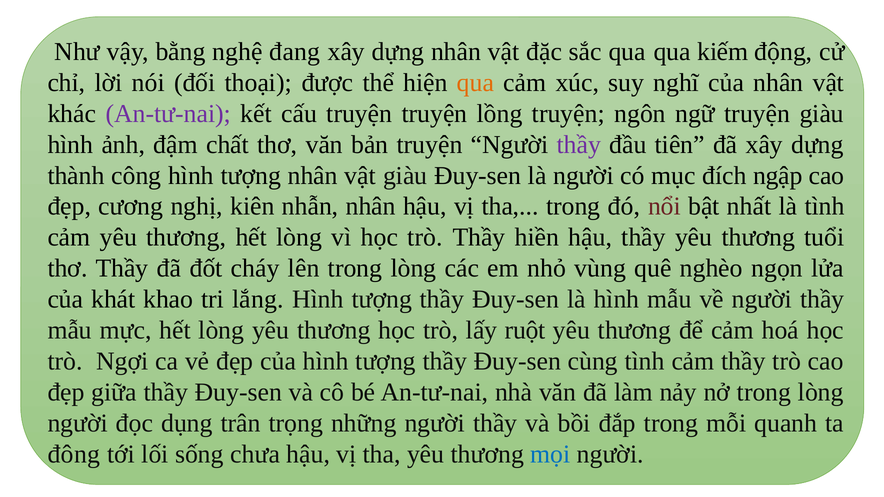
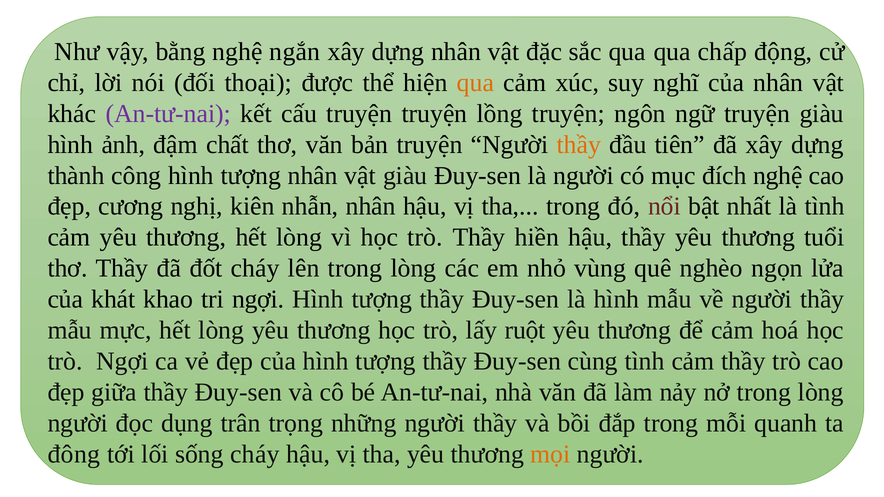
đang: đang -> ngắn (295, 52)
kiếm: kiếm -> chấp (723, 52)
thầy colour: purple -> orange (579, 145)
đích ngập: ngập -> nghệ (778, 176)
tri lắng: lắng -> ngợi (258, 299)
sống chưa: chưa -> cháy (255, 454)
mọi colour: blue -> orange (550, 454)
